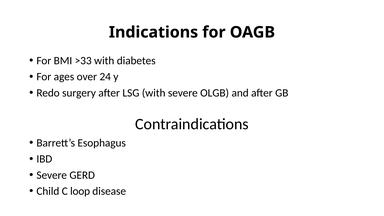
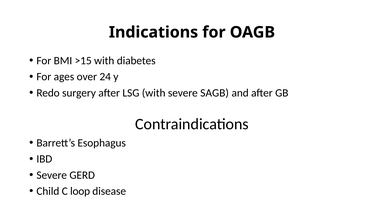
>33: >33 -> >15 (83, 61)
OLGB: OLGB -> SAGB (215, 93)
